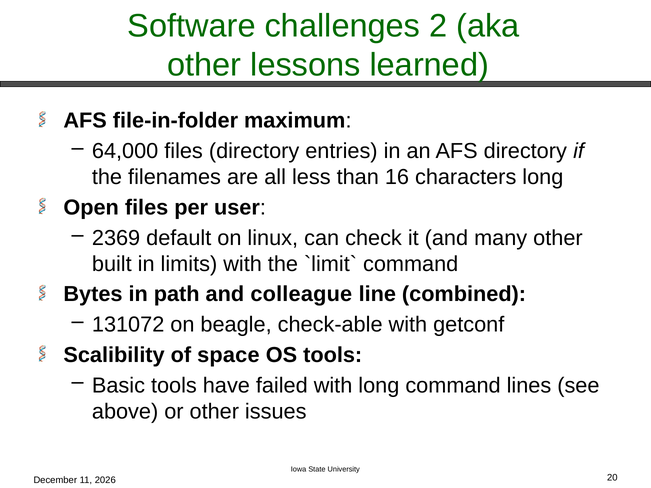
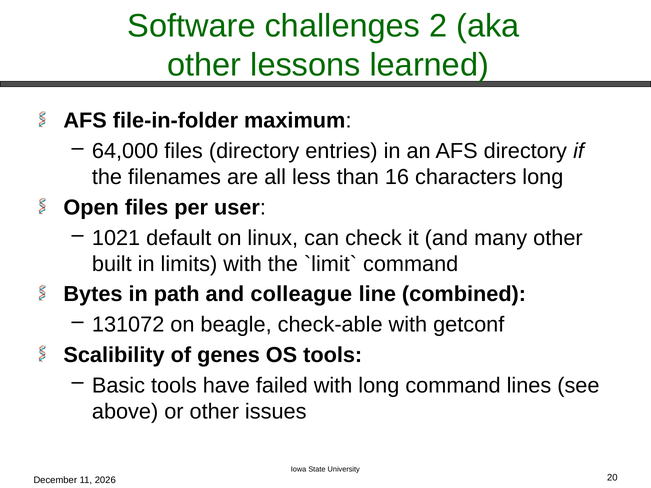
2369: 2369 -> 1021 (116, 238)
space: space -> genes (228, 355)
